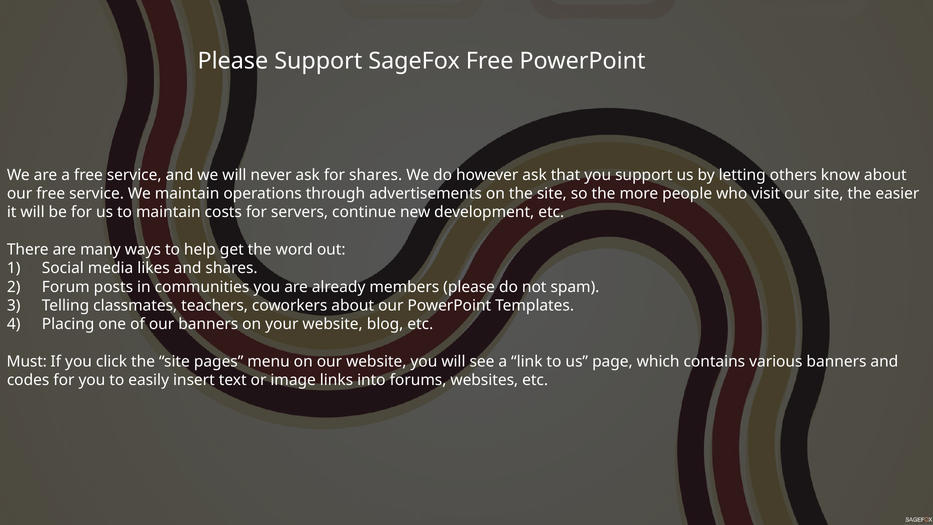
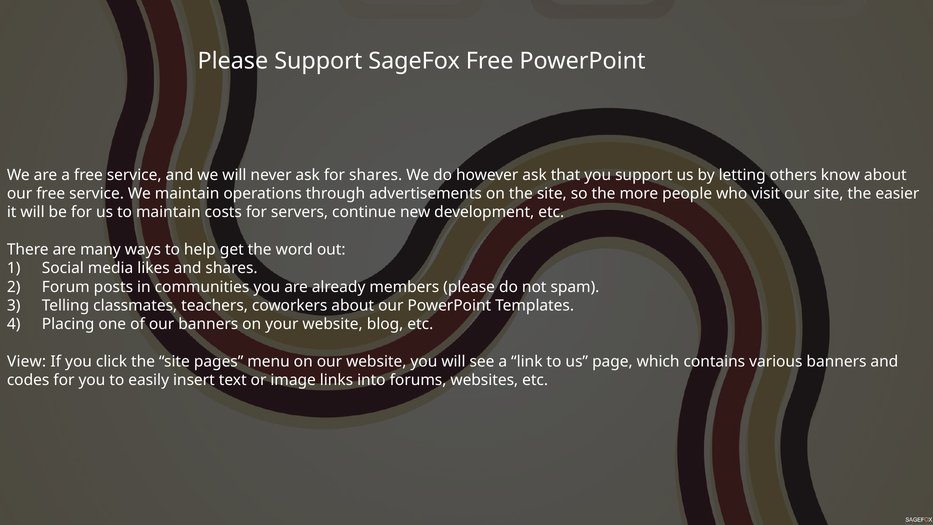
Must: Must -> View (27, 361)
